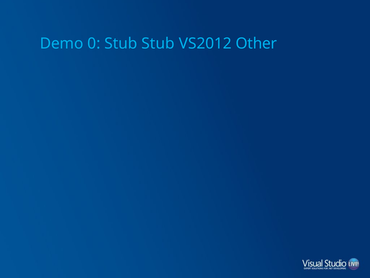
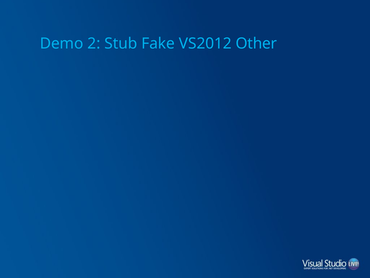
0: 0 -> 2 (94, 44)
Stub Stub: Stub -> Fake (158, 44)
